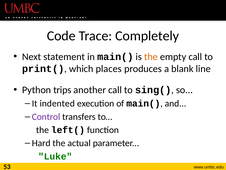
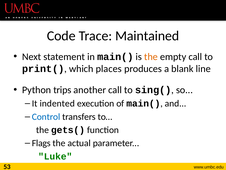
Completely: Completely -> Maintained (147, 36)
Control colour: purple -> blue (46, 116)
left(: left( -> gets( (68, 130)
Hard: Hard -> Flags (41, 143)
